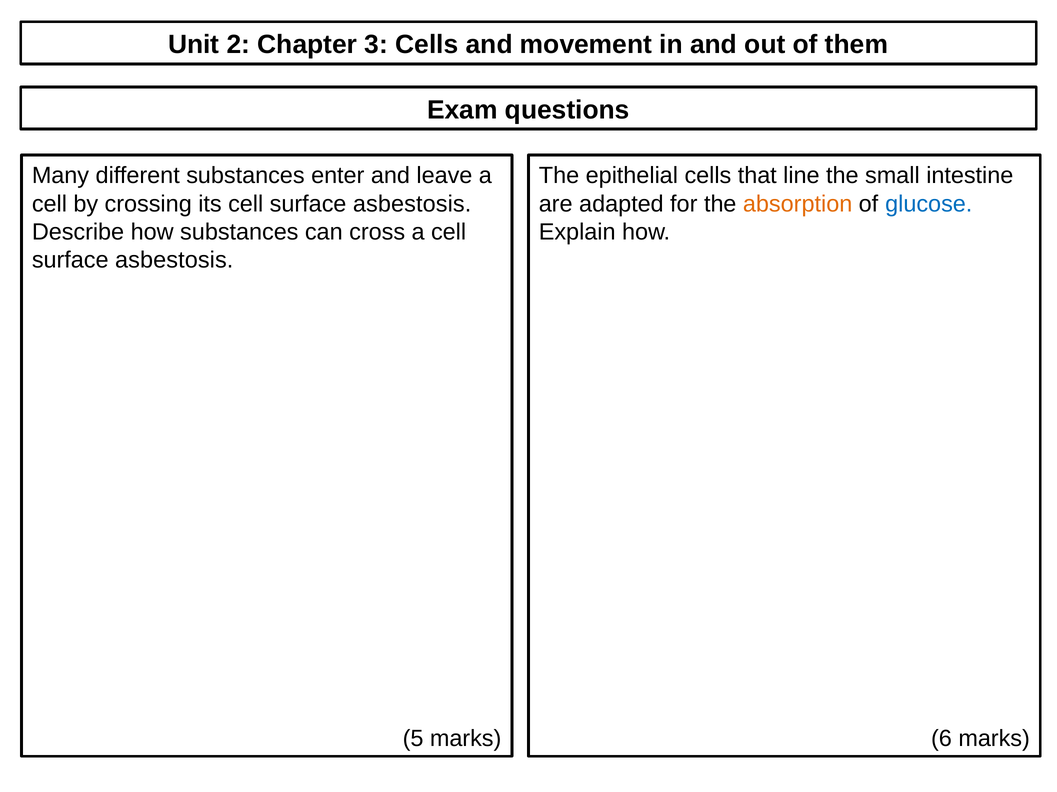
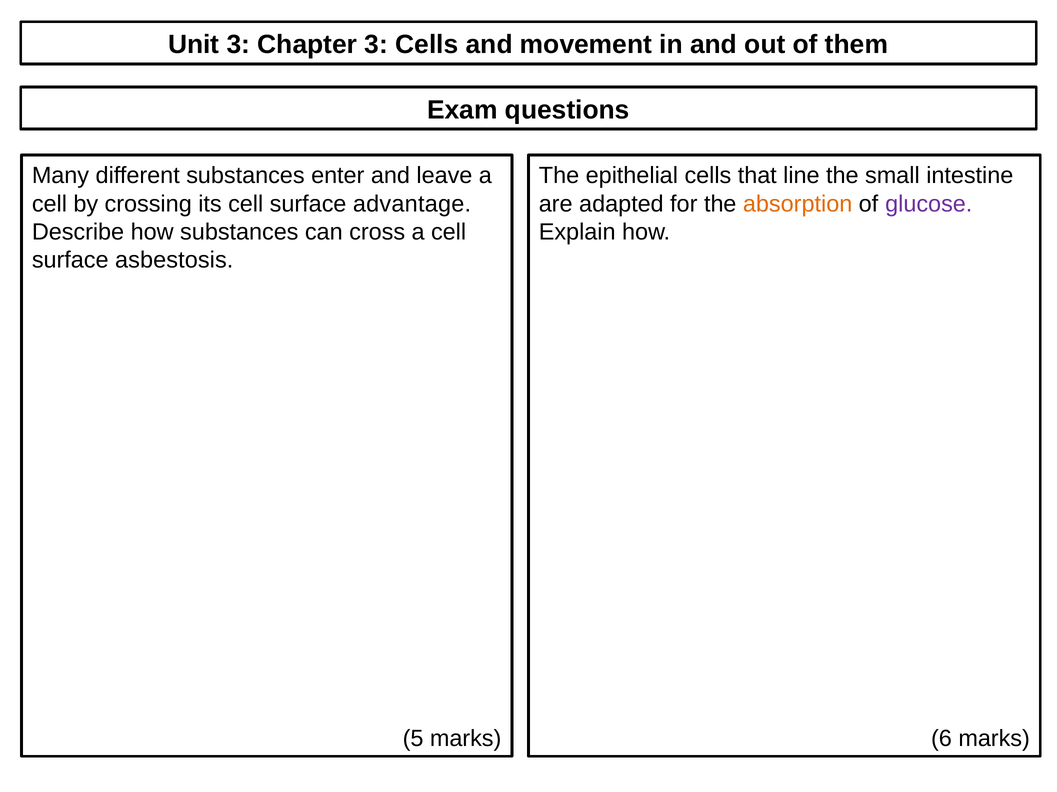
Unit 2: 2 -> 3 (238, 45)
its cell surface asbestosis: asbestosis -> advantage (412, 204)
glucose colour: blue -> purple (929, 204)
